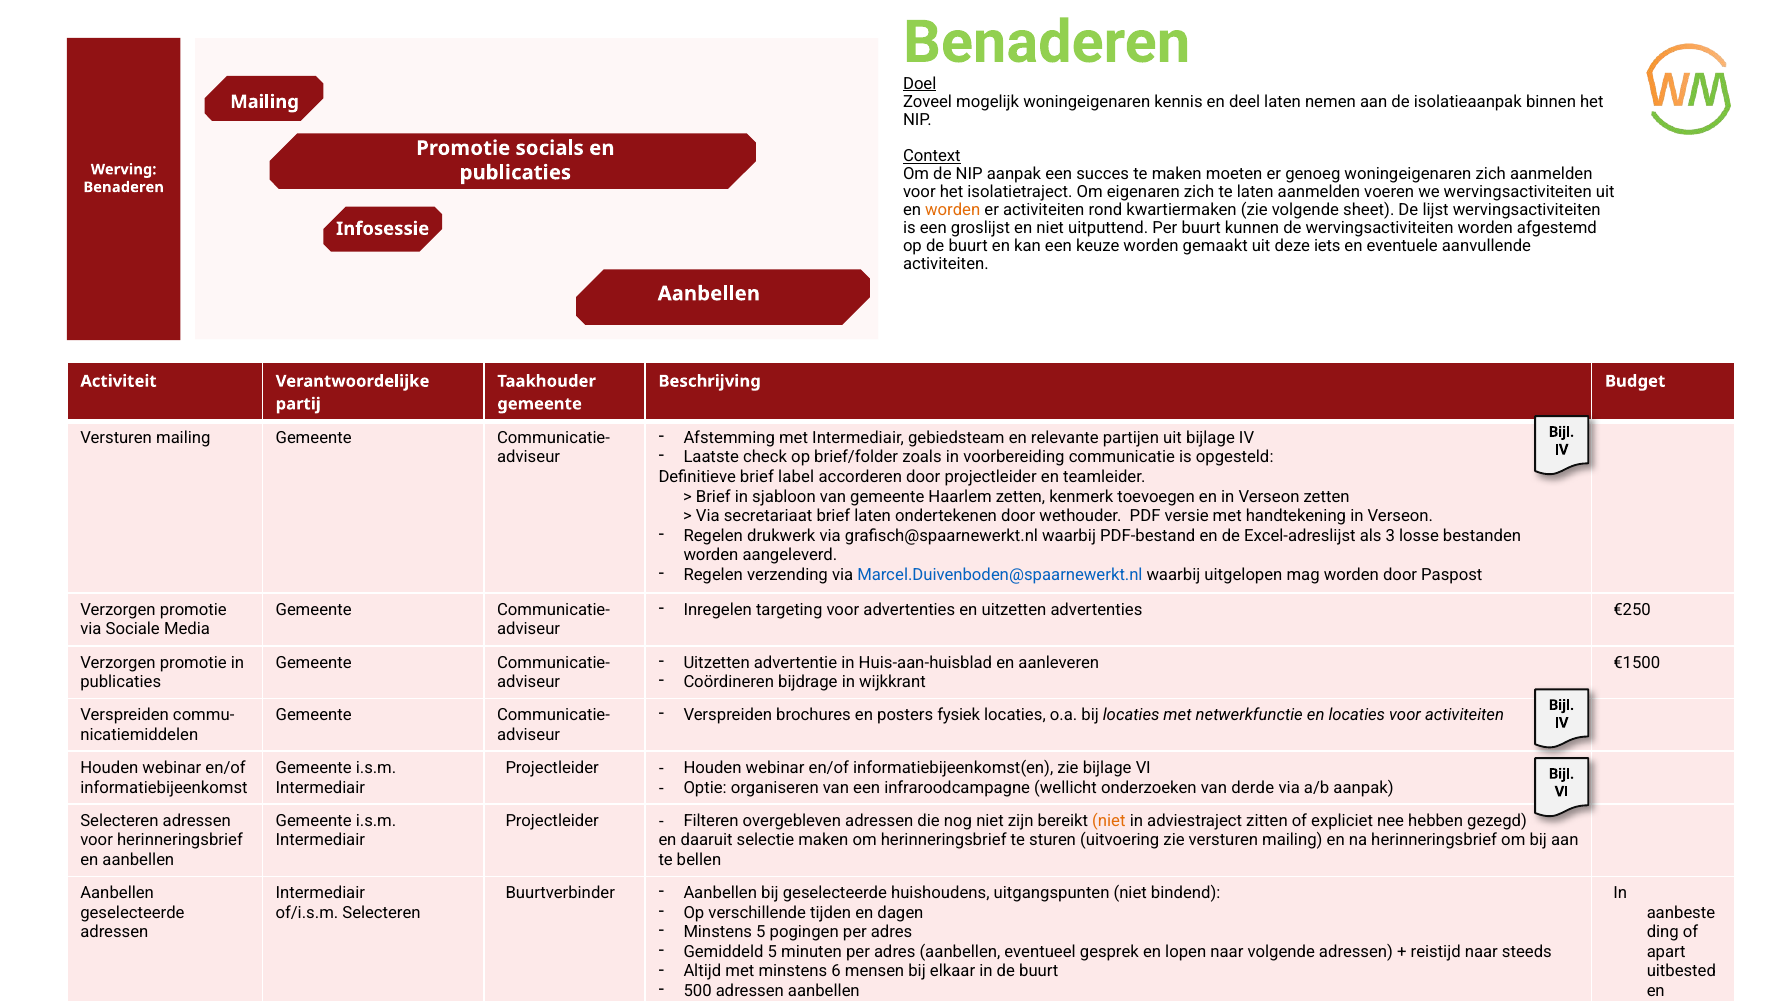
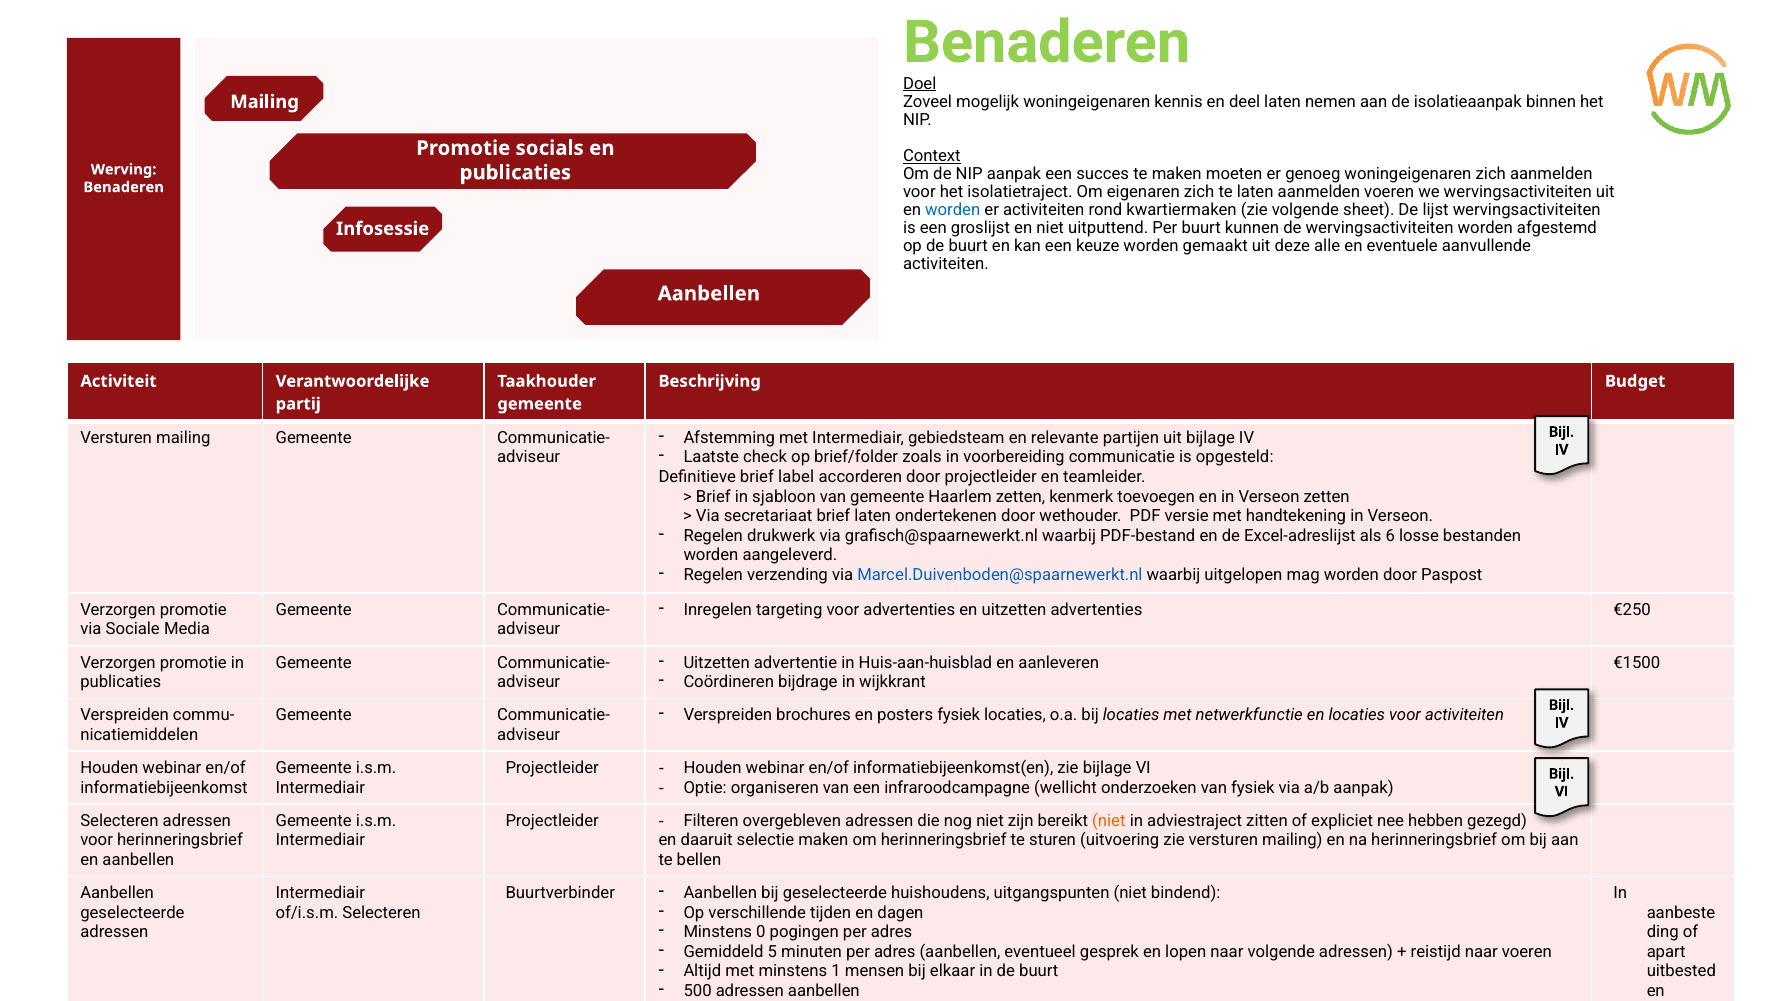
worden colour: orange -> blue (953, 210)
iets: iets -> alle (1327, 246)
3: 3 -> 6 (1390, 536)
van derde: derde -> fysiek (1253, 788)
Minstens 5: 5 -> 0 (761, 932)
naar steeds: steeds -> voeren (1527, 952)
6: 6 -> 1 (836, 972)
